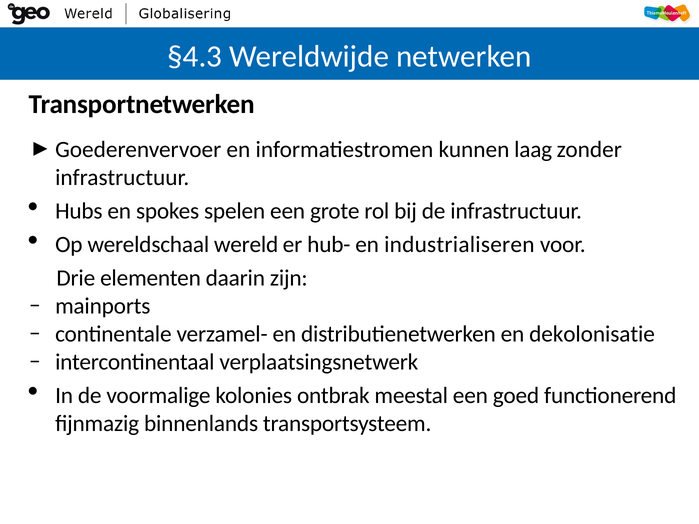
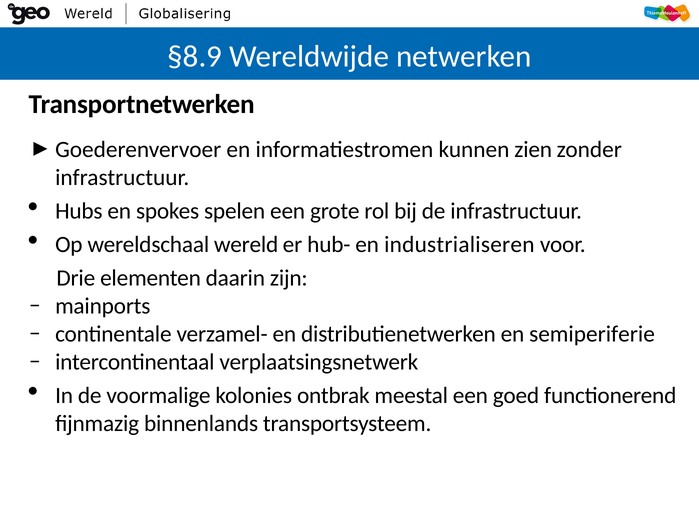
§4.3: §4.3 -> §8.9 (195, 56)
laag: laag -> zien (533, 150)
dekolonisatie: dekolonisatie -> semiperiferie (592, 334)
